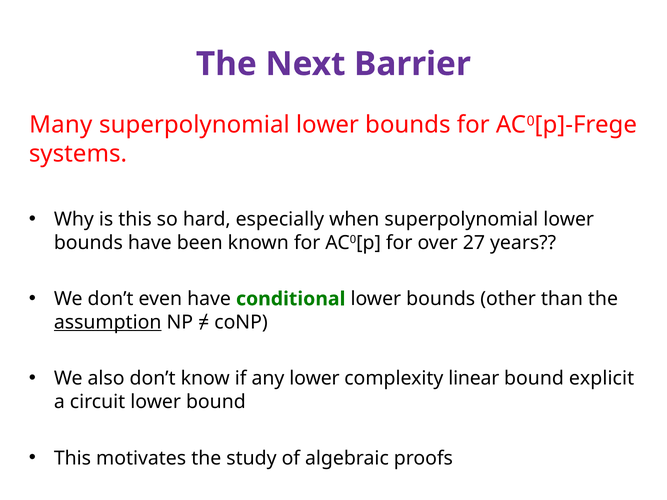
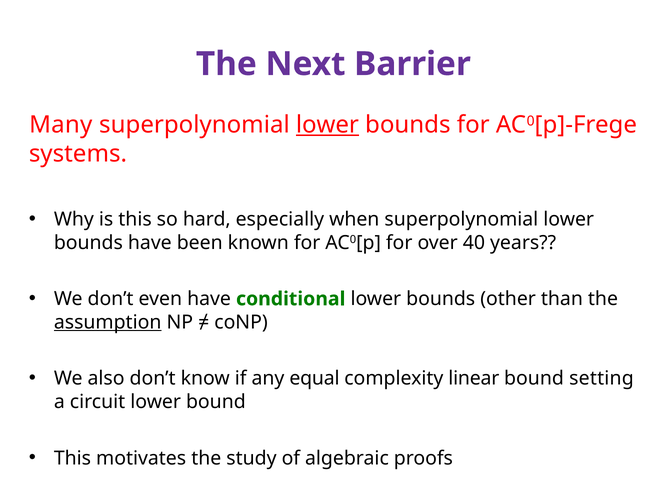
lower underline: none -> present (327, 125)
27: 27 -> 40 (474, 243)
any lower: lower -> equal (314, 379)
explicit: explicit -> setting (601, 379)
